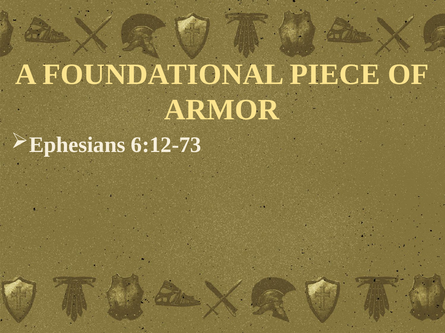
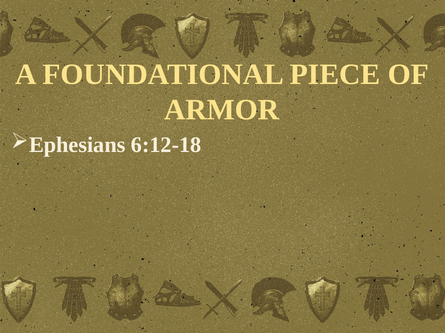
6:12-73: 6:12-73 -> 6:12-18 (166, 145)
